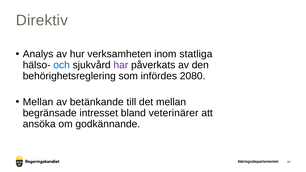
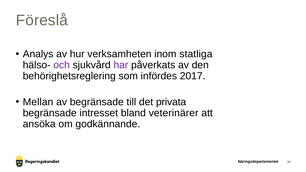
Direktiv: Direktiv -> Föreslå (42, 20)
och colour: blue -> purple (62, 65)
2080: 2080 -> 2017 (193, 76)
av betänkande: betänkande -> begränsade (97, 102)
det mellan: mellan -> privata (171, 102)
